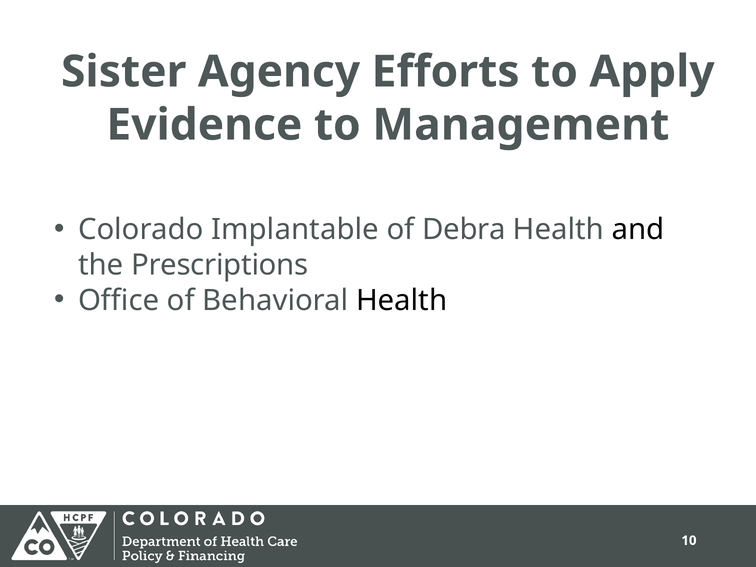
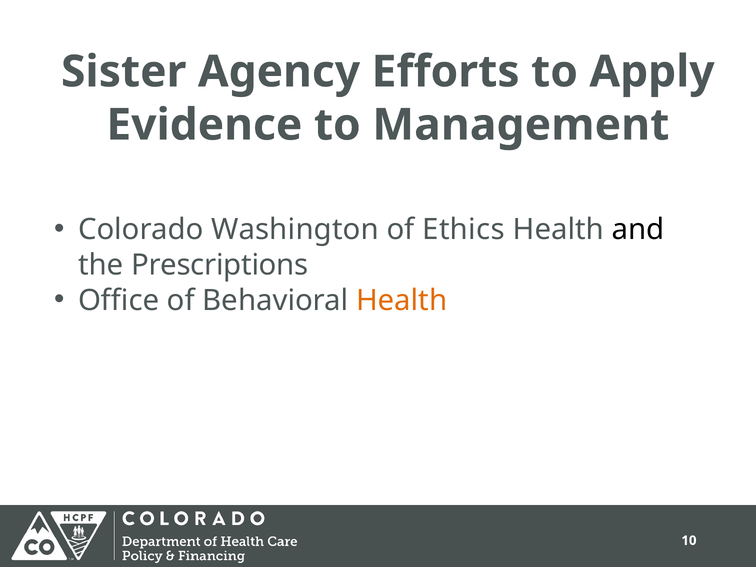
Implantable: Implantable -> Washington (295, 230)
Debra: Debra -> Ethics (464, 230)
Health colour: black -> orange (402, 300)
